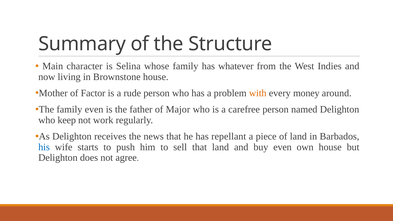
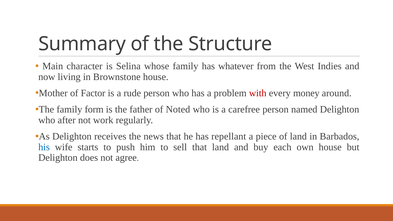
with colour: orange -> red (258, 93)
family even: even -> form (94, 110)
Major: Major -> Noted (178, 110)
keep: keep -> after (67, 120)
buy even: even -> each (282, 147)
